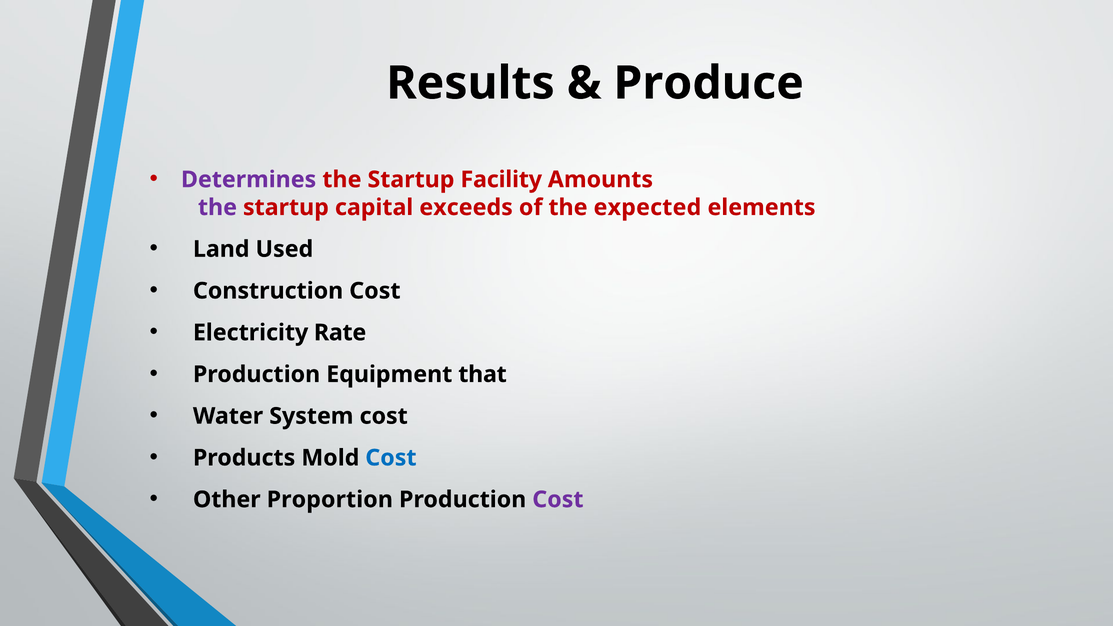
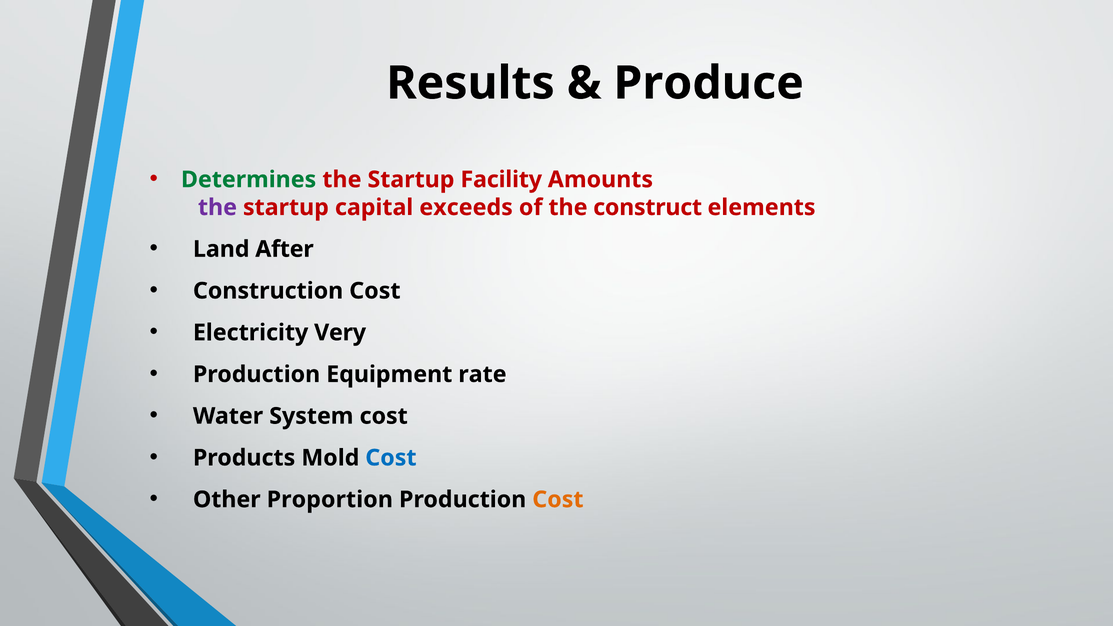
Determines colour: purple -> green (249, 180)
expected: expected -> construct (648, 207)
Used: Used -> After (284, 249)
Rate: Rate -> Very (340, 333)
that: that -> rate (482, 374)
Cost colour: purple -> orange (558, 500)
